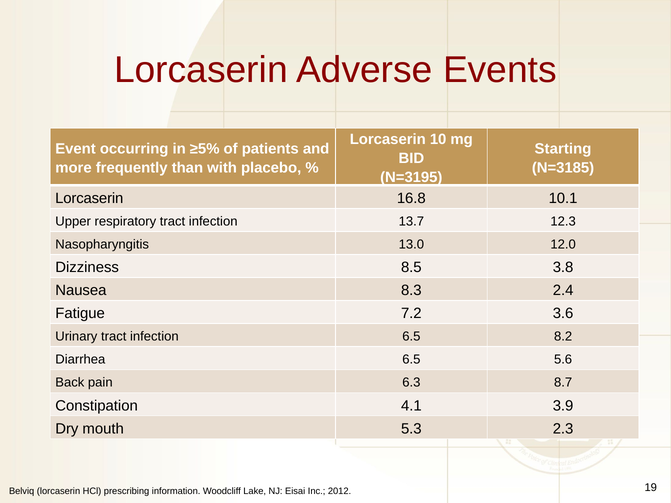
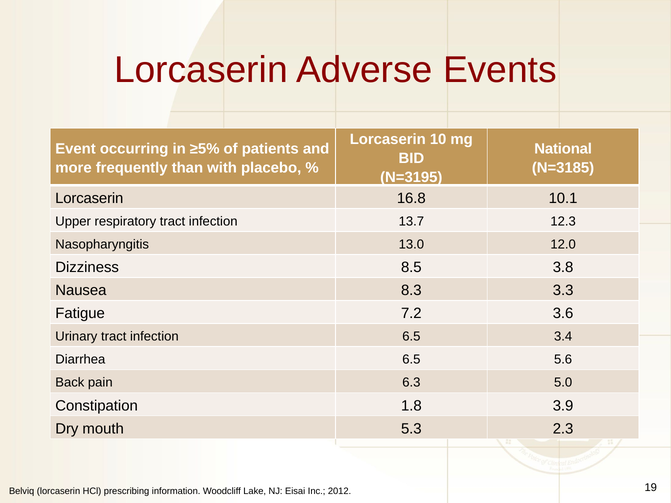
Starting: Starting -> National (563, 149)
2.4: 2.4 -> 3.3 (563, 291)
8.2: 8.2 -> 3.4 (563, 337)
8.7: 8.7 -> 5.0 (563, 383)
4.1: 4.1 -> 1.8 (411, 406)
